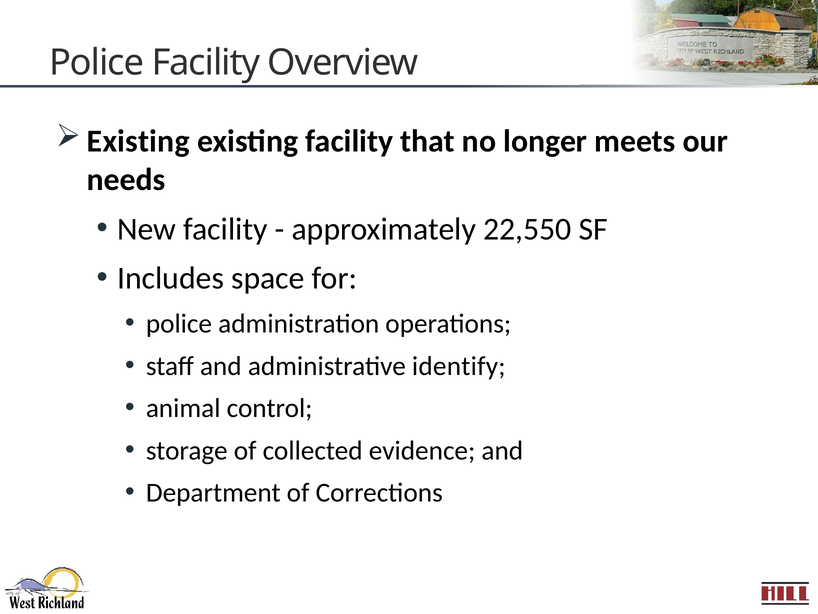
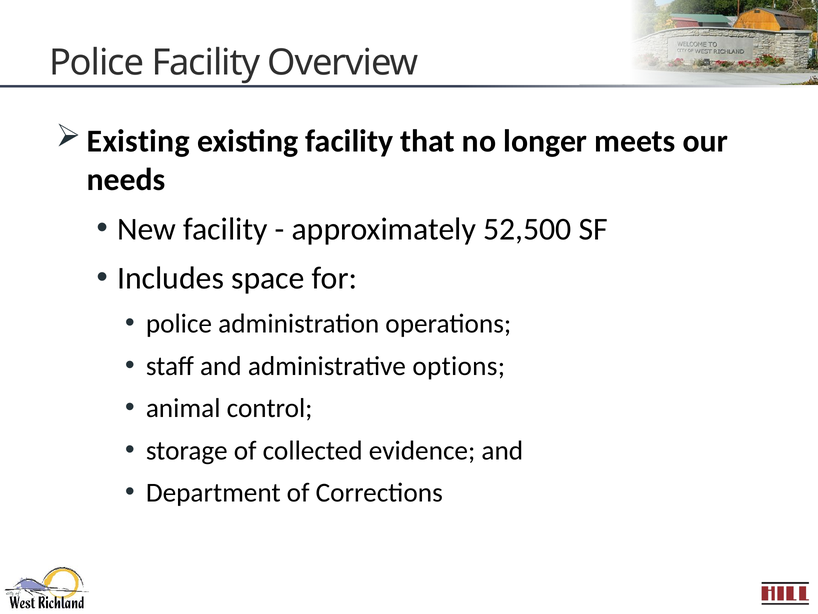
22,550: 22,550 -> 52,500 (527, 229)
identify: identify -> options (459, 366)
